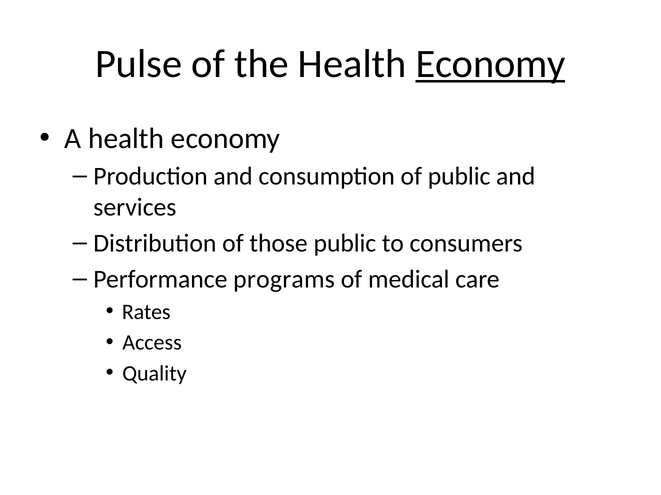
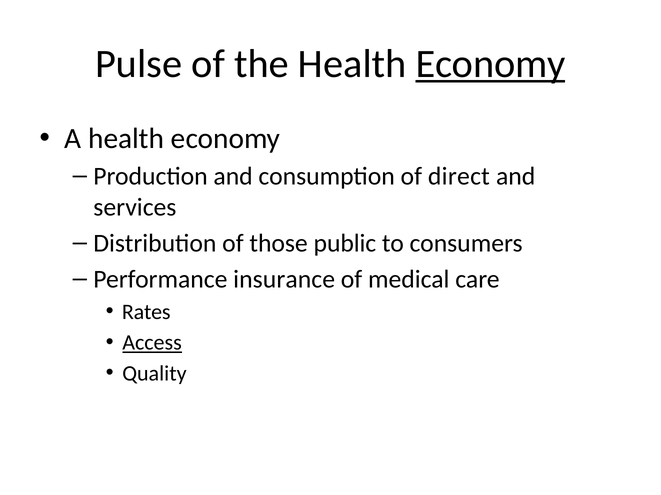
of public: public -> direct (459, 177)
programs: programs -> insurance (284, 280)
Access underline: none -> present (152, 343)
